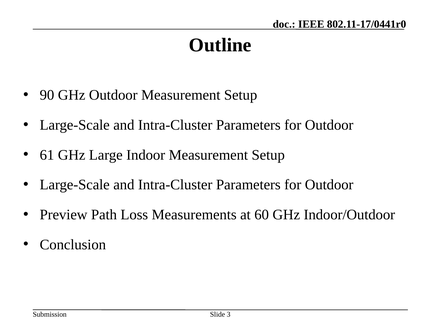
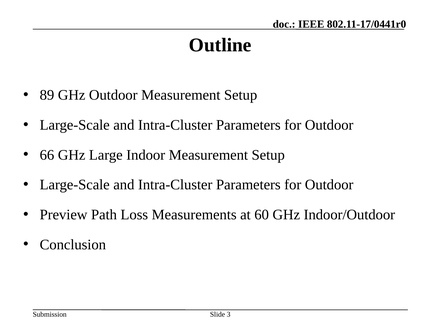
90: 90 -> 89 (47, 95)
61: 61 -> 66 (47, 155)
